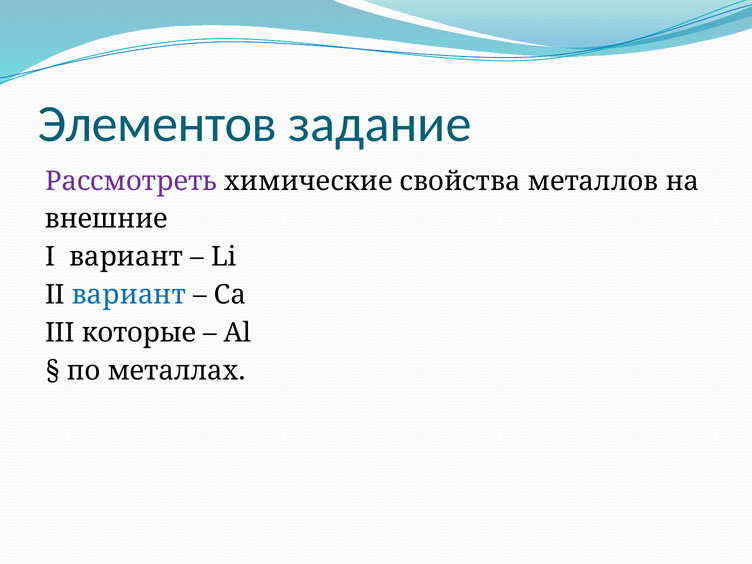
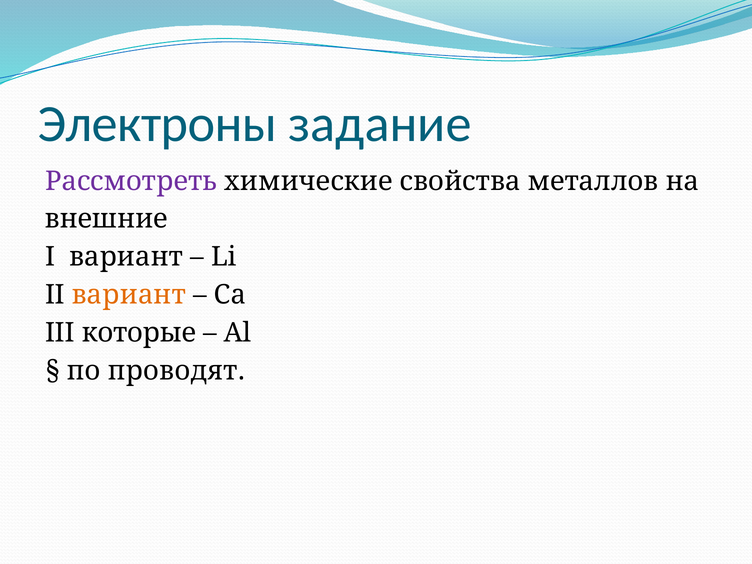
Элементов: Элементов -> Электроны (157, 124)
вариант colour: blue -> orange (129, 295)
металлах: металлах -> проводят (176, 371)
